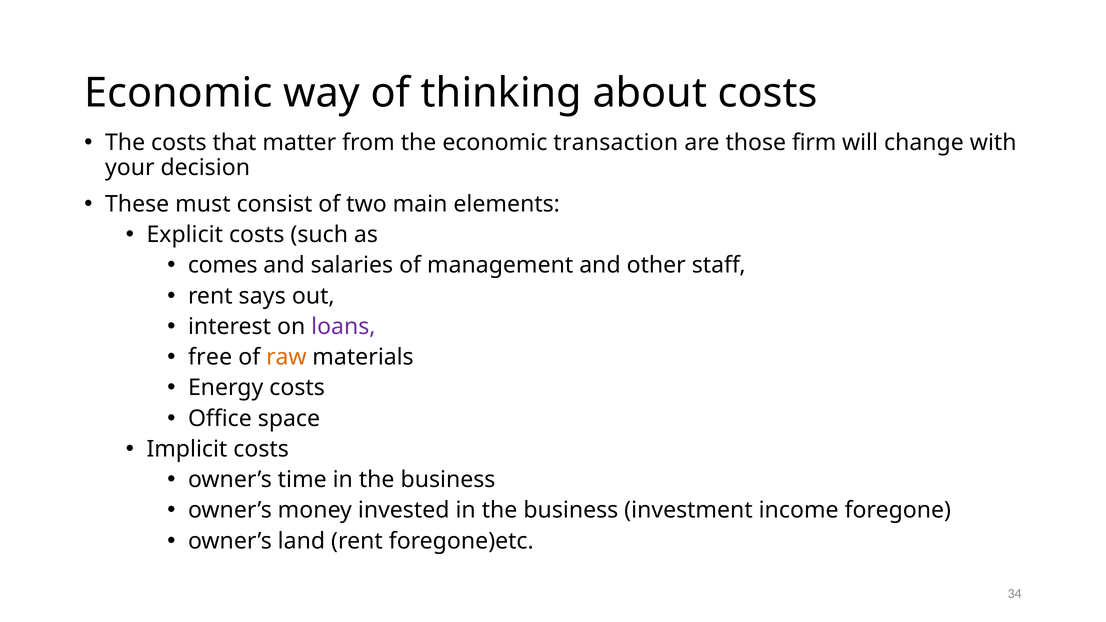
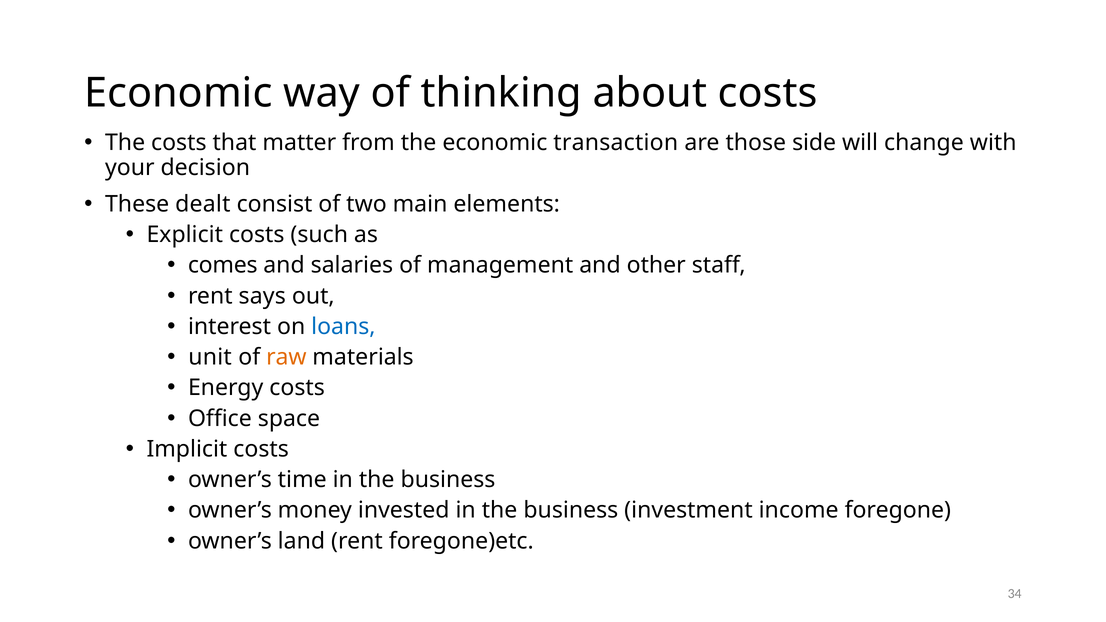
firm: firm -> side (814, 143)
must: must -> dealt (203, 204)
loans colour: purple -> blue (343, 327)
free: free -> unit (210, 357)
